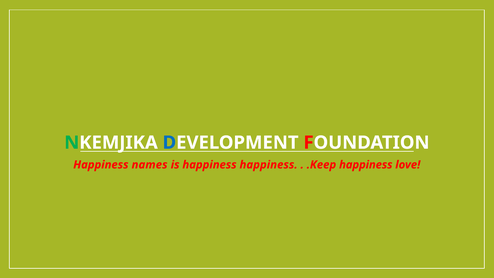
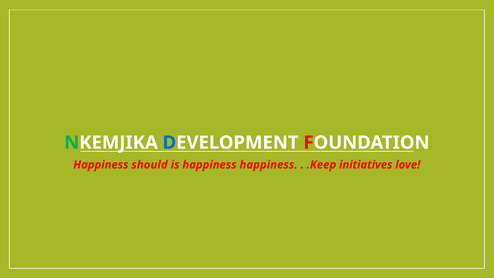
names: names -> should (150, 165)
.Keep happiness: happiness -> initiatives (366, 165)
